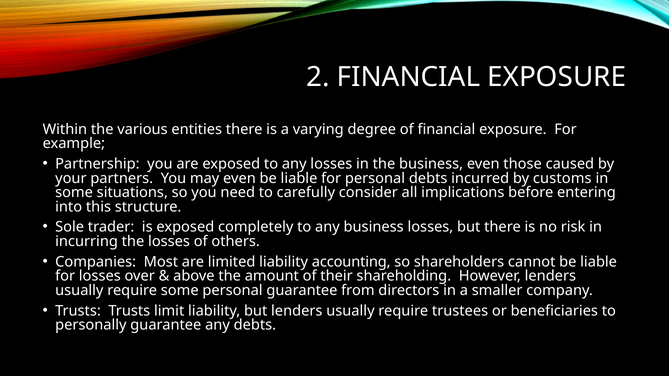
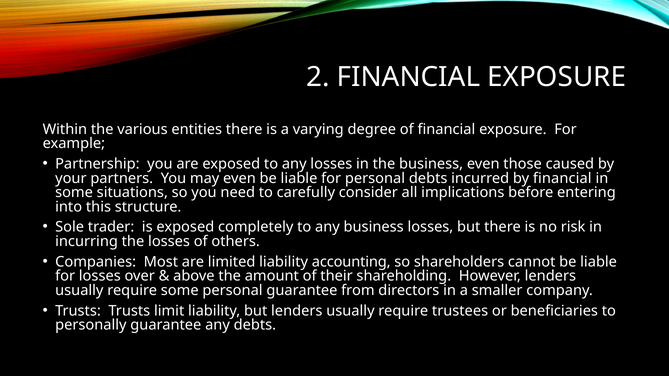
by customs: customs -> financial (562, 178)
